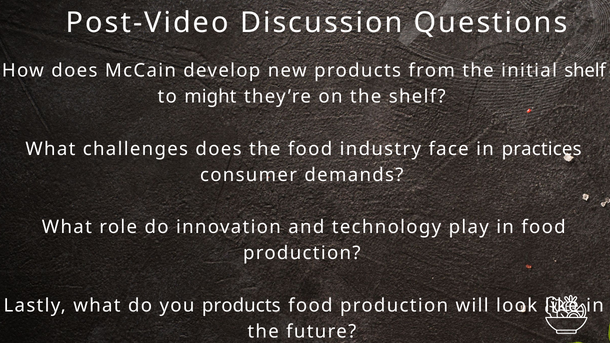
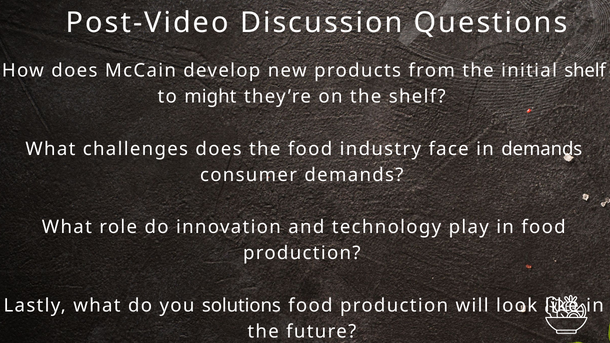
in practices: practices -> demands (542, 149)
you products: products -> solutions (241, 306)
